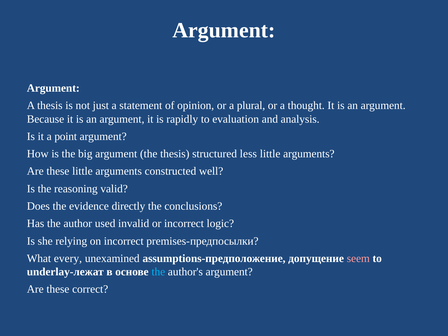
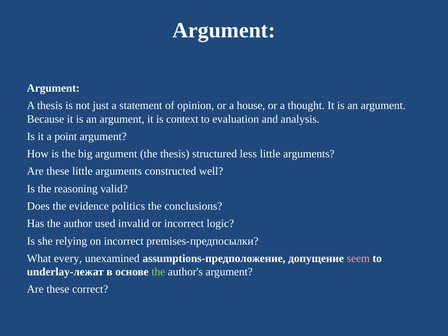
plural: plural -> house (251, 106)
rapidly: rapidly -> context (182, 119)
directly: directly -> politics (128, 206)
the colour: light blue -> light green (158, 272)
